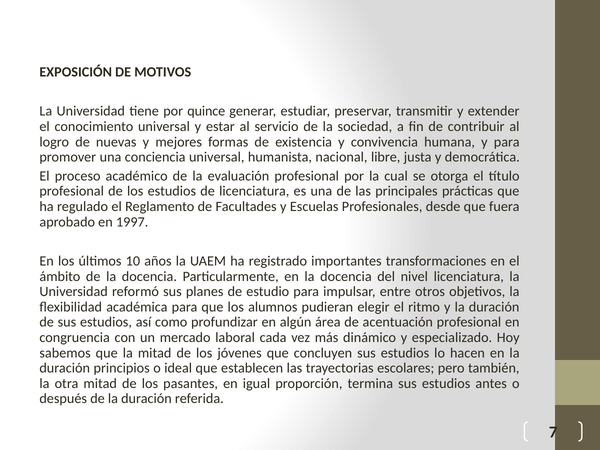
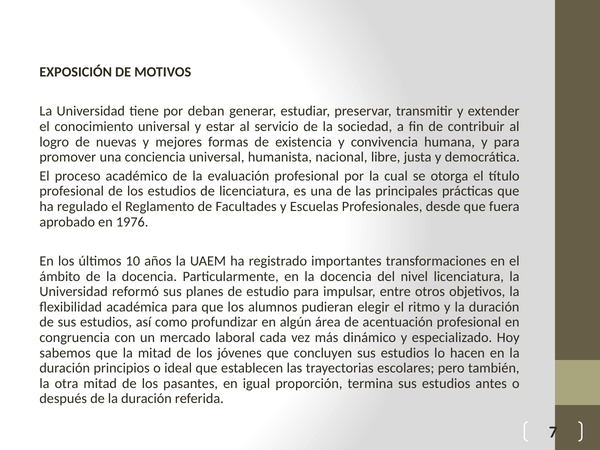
quince: quince -> deban (206, 111)
1997: 1997 -> 1976 (132, 222)
